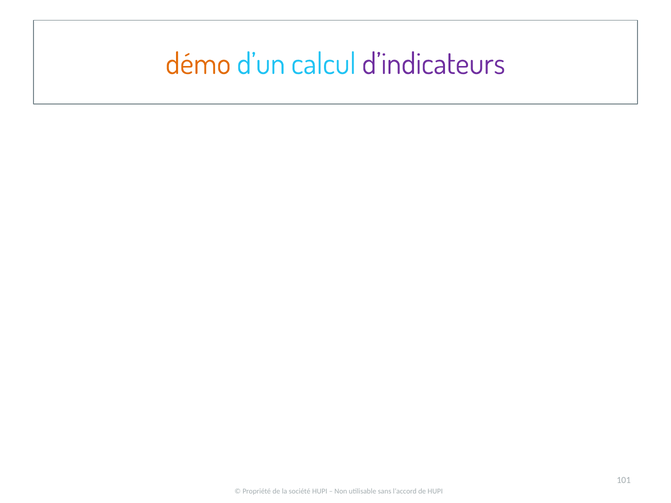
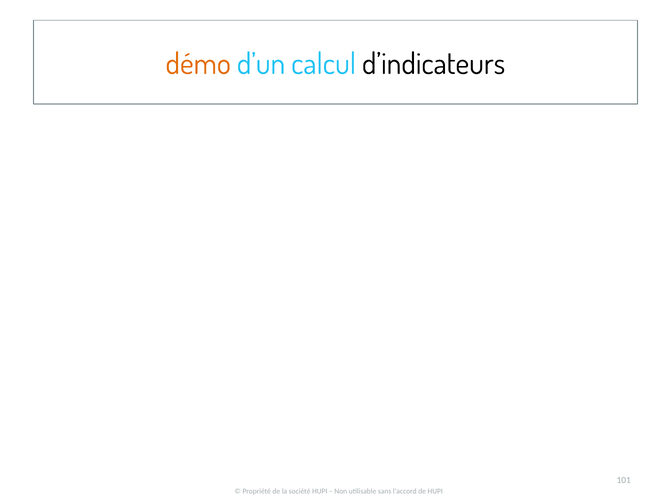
d’indicateurs colour: purple -> black (434, 64)
